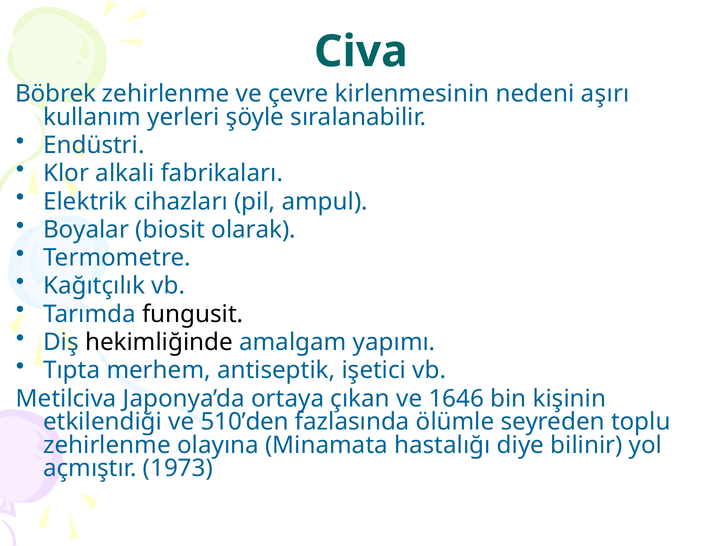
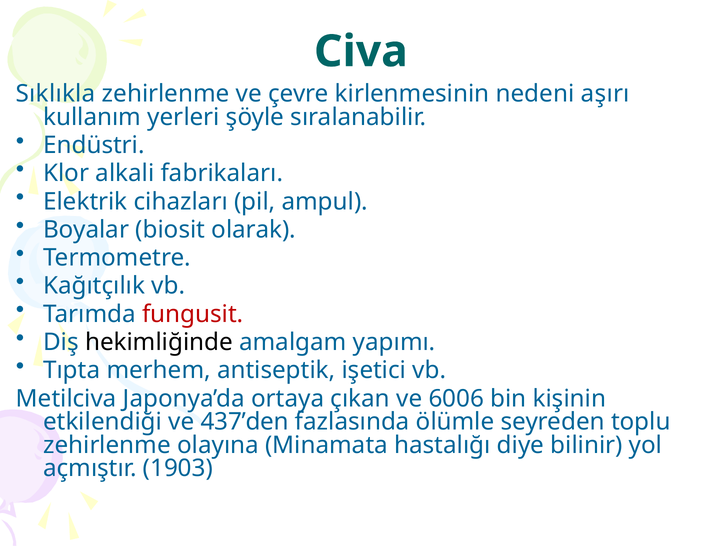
Böbrek: Böbrek -> Sıklıkla (56, 94)
fungusit colour: black -> red (193, 314)
1646: 1646 -> 6006 (456, 399)
510’den: 510’den -> 437’den (245, 422)
1973: 1973 -> 1903 (178, 468)
